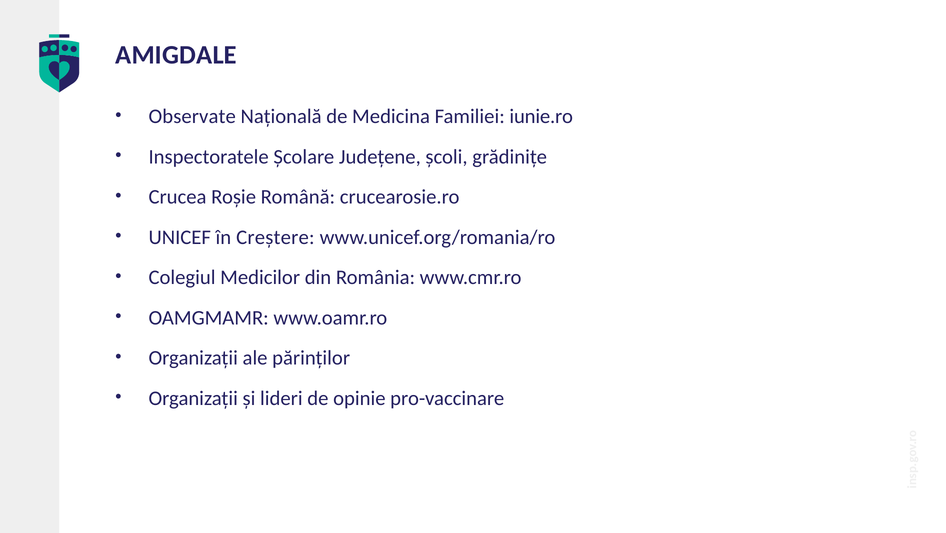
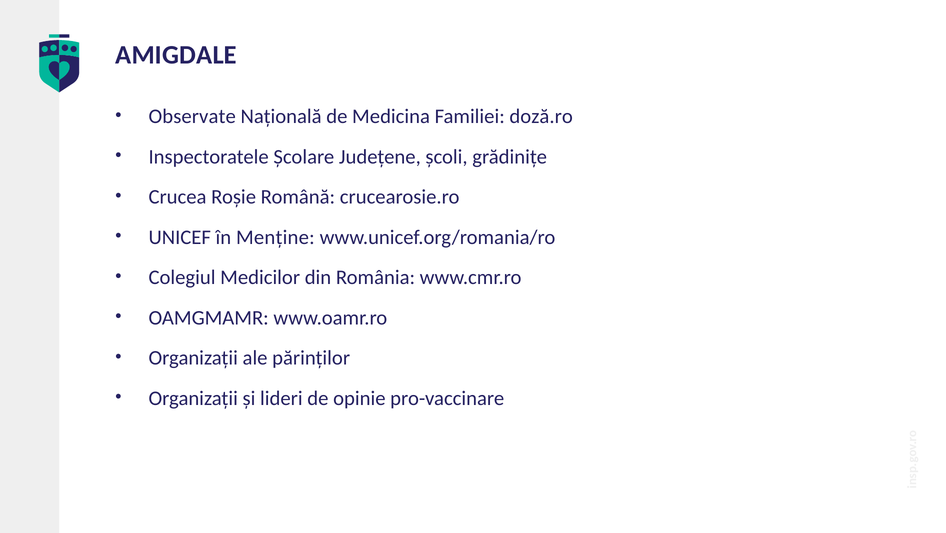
iunie.ro: iunie.ro -> doză.ro (541, 116)
Creștere: Creștere -> Menține (275, 237)
